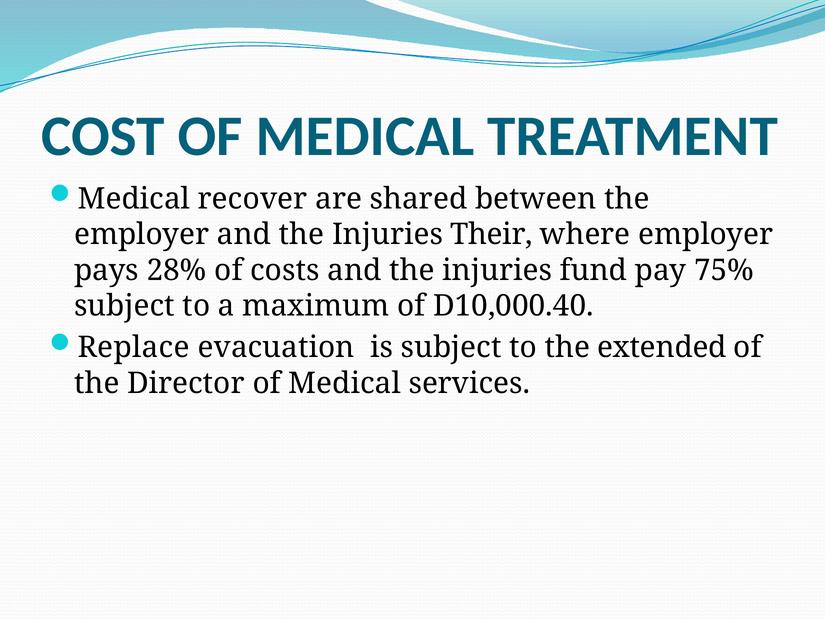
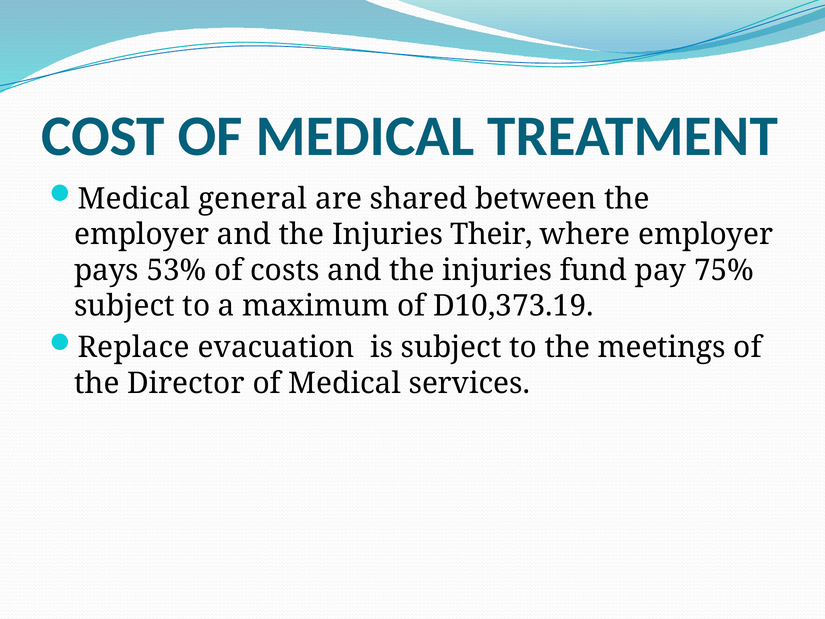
recover: recover -> general (253, 199)
28%: 28% -> 53% (177, 270)
D10,000.40: D10,000.40 -> D10,373.19 (513, 306)
extended: extended -> meetings (662, 347)
